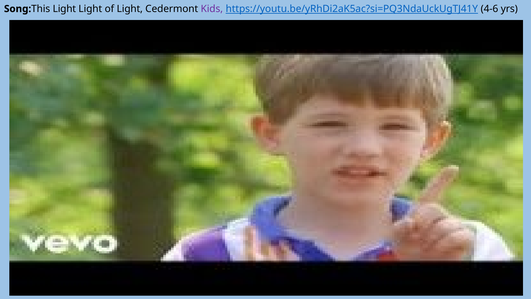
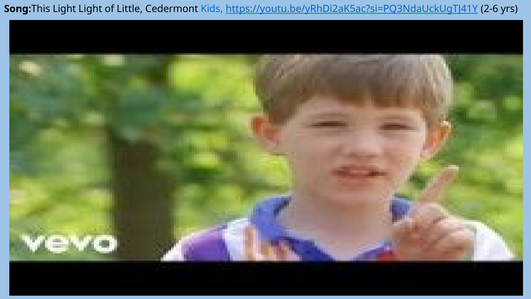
of Light: Light -> Little (130, 9)
Kids colour: purple -> blue (212, 9)
4-6: 4-6 -> 2-6 (489, 9)
